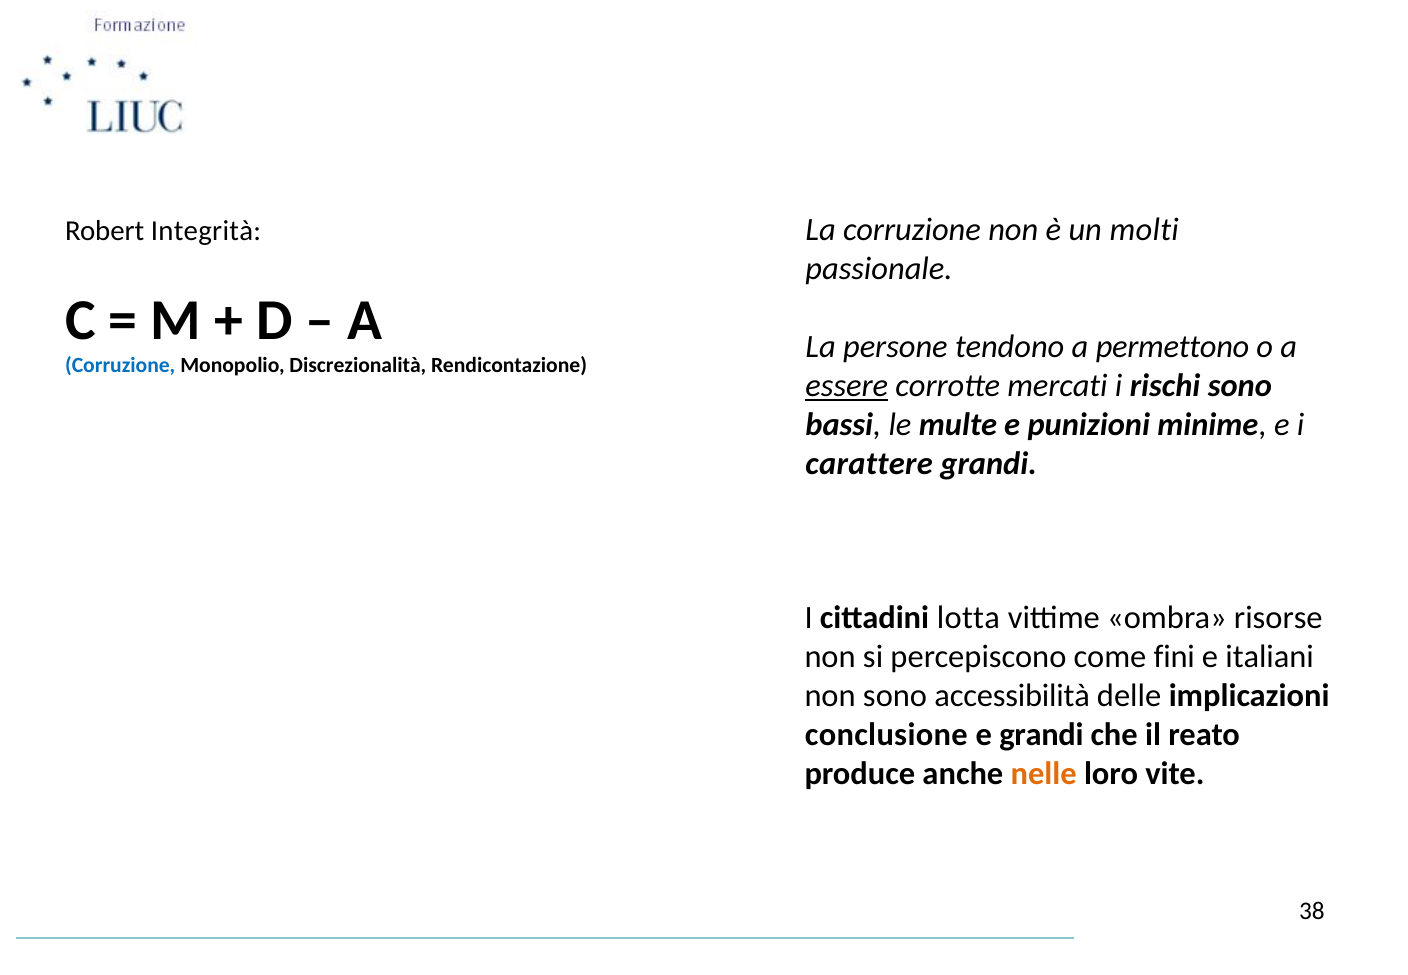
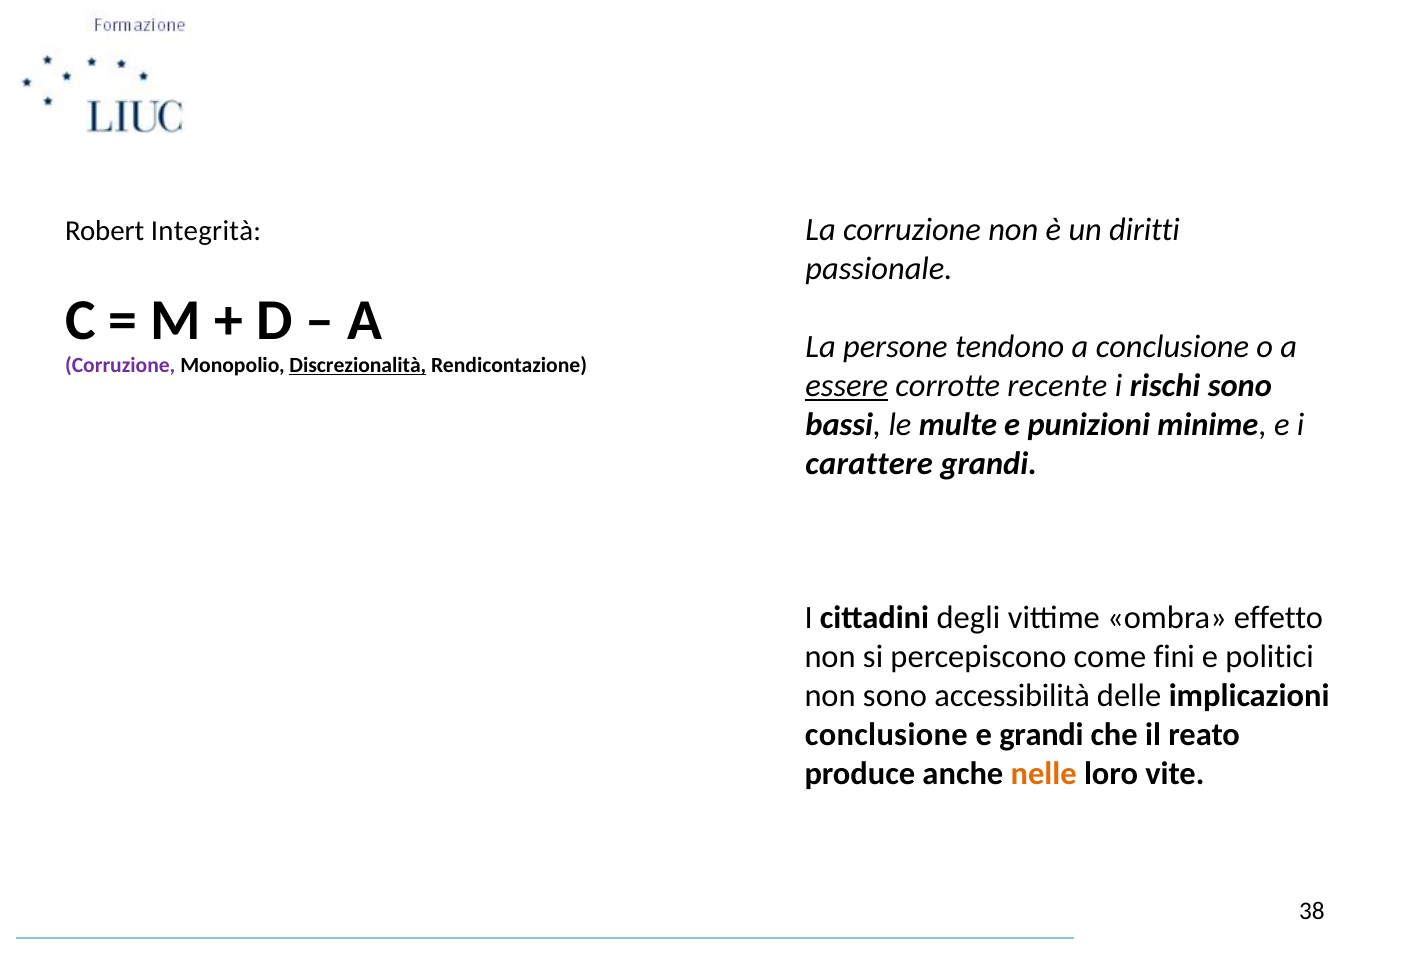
molti: molti -> diritti (1144, 230)
a permettono: permettono -> conclusione (1172, 347)
Corruzione colour: blue -> purple (120, 365)
Discrezionalità underline: none -> present (358, 365)
mercati: mercati -> recente (1057, 386)
lotta: lotta -> degli (968, 618)
risorse: risorse -> effetto (1278, 618)
italiani: italiani -> politici (1270, 657)
